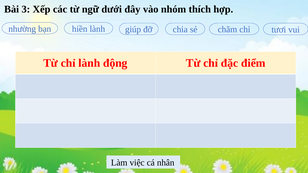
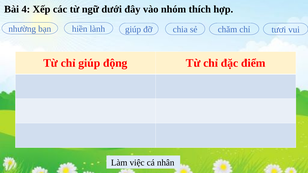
3: 3 -> 4 (26, 9)
Từ chỉ lành: lành -> giúp (89, 63)
